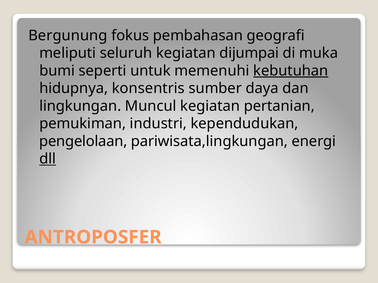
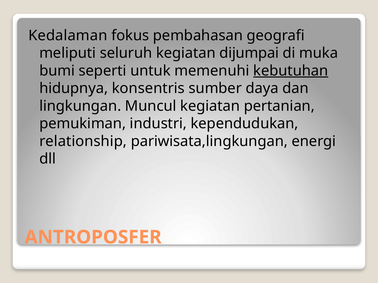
Bergunung: Bergunung -> Kedalaman (68, 36)
pengelolaan: pengelolaan -> relationship (83, 141)
dll underline: present -> none (48, 159)
